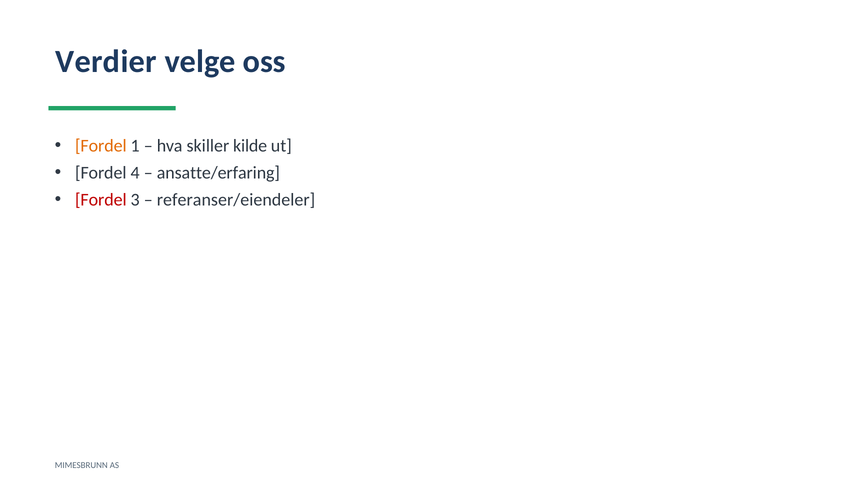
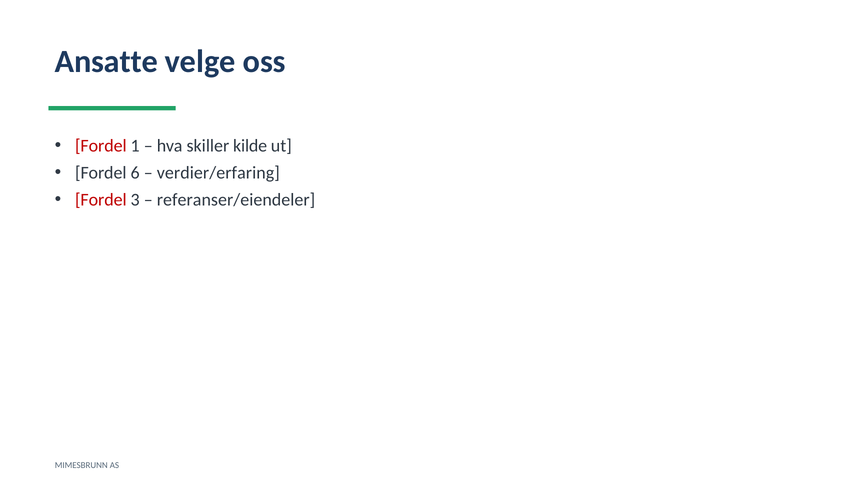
Verdier: Verdier -> Ansatte (106, 62)
Fordel colour: orange -> red (101, 146)
4: 4 -> 6 (135, 173)
ansatte/erfaring: ansatte/erfaring -> verdier/erfaring (218, 173)
